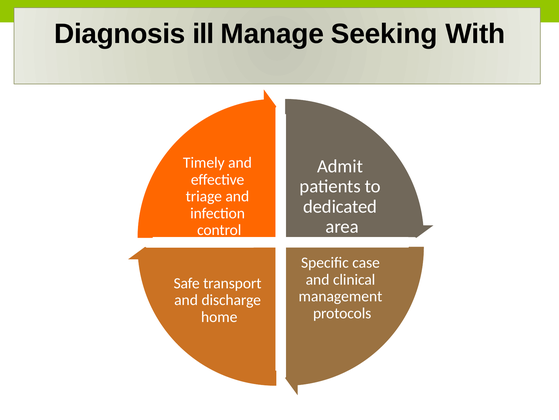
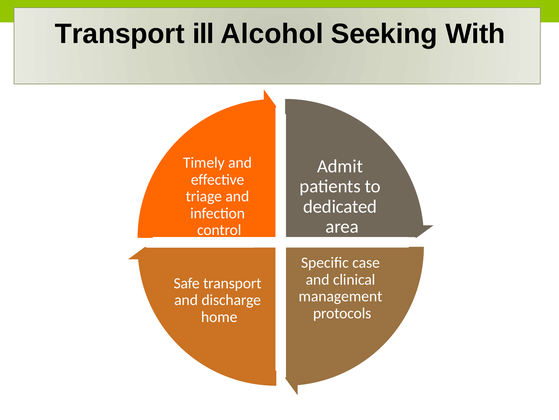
Diagnosis: Diagnosis -> Transport (120, 34)
Manage: Manage -> Alcohol (272, 34)
